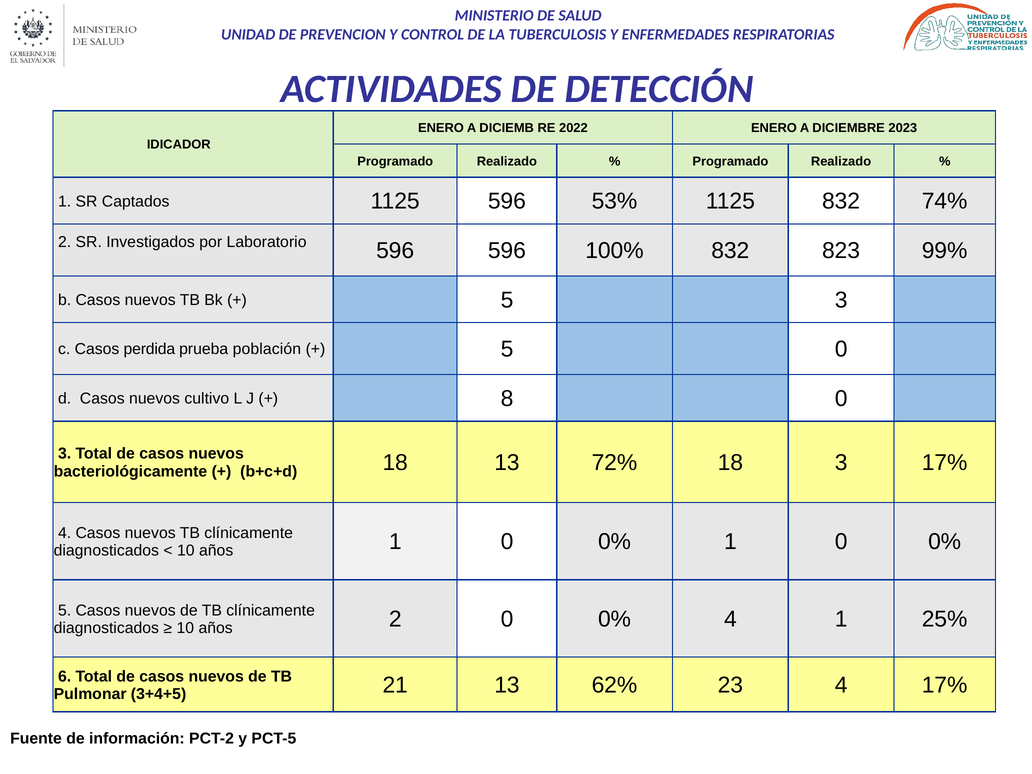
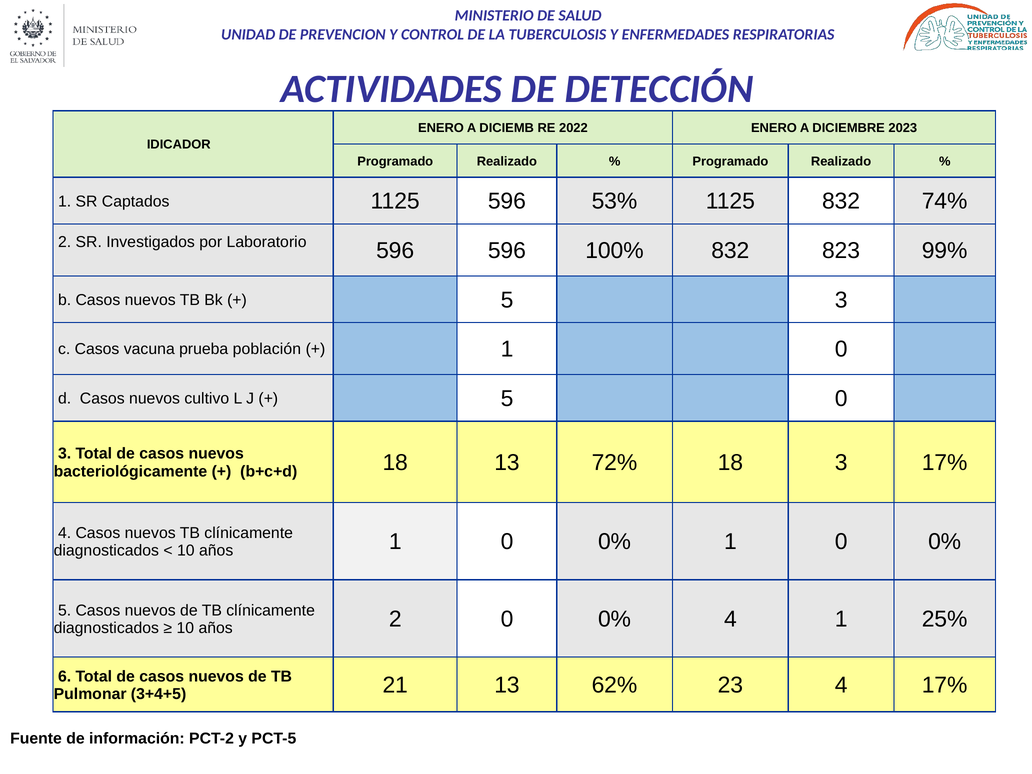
perdida: perdida -> vacuna (149, 349)
5: 5 -> 1 (507, 349)
8: 8 -> 5 (507, 399)
